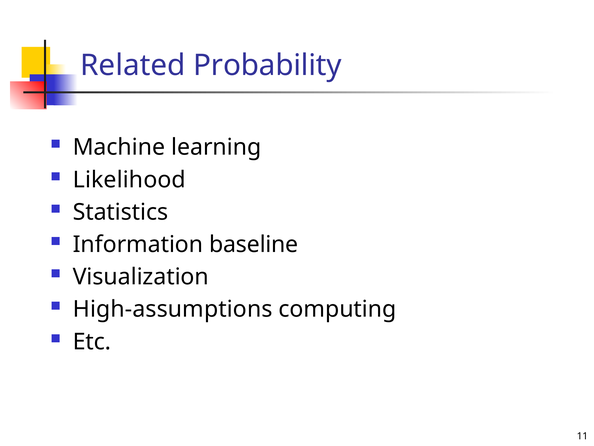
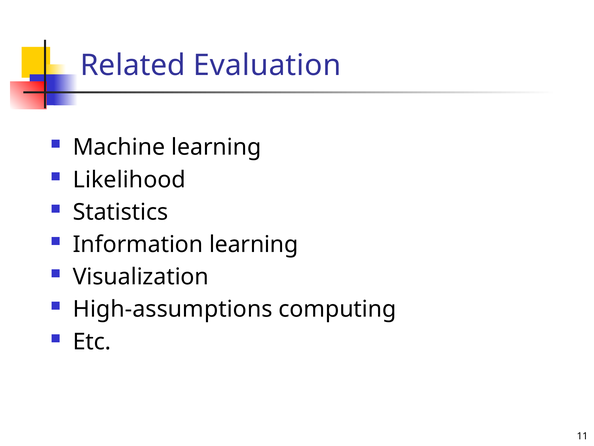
Probability: Probability -> Evaluation (267, 65)
Information baseline: baseline -> learning (254, 244)
